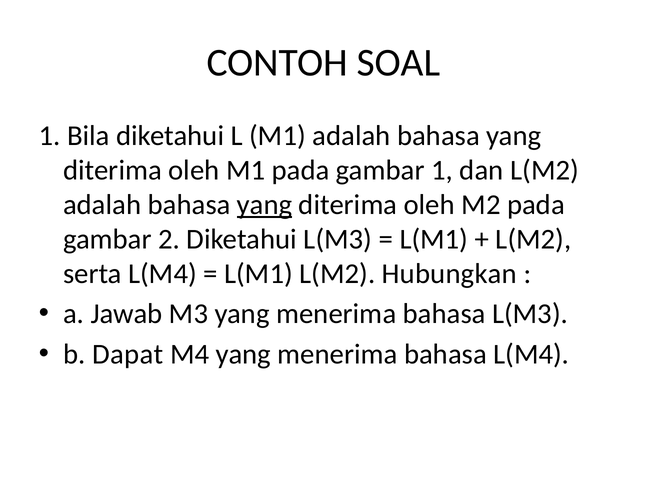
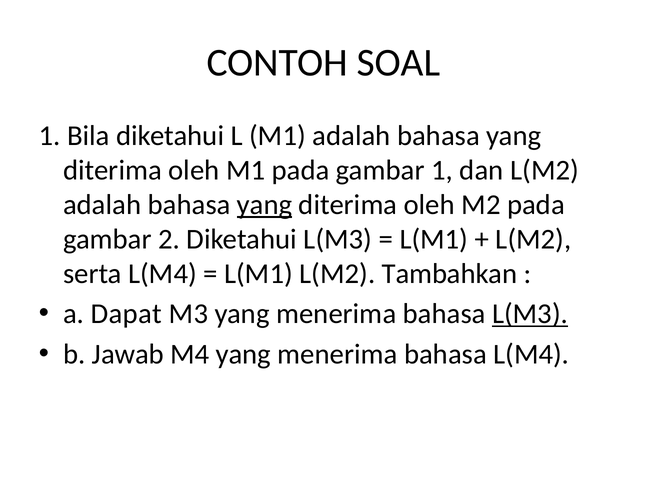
Hubungkan: Hubungkan -> Tambahkan (449, 274)
Jawab: Jawab -> Dapat (126, 314)
L(M3 underline: none -> present (530, 314)
Dapat: Dapat -> Jawab (128, 354)
